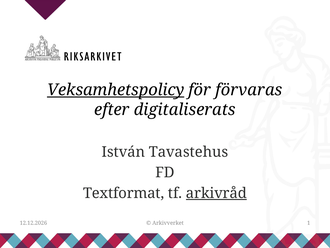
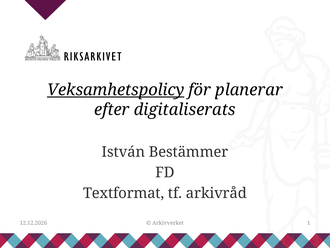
förvaras: förvaras -> planerar (249, 90)
Tavastehus: Tavastehus -> Bestämmer (189, 152)
arkivråd underline: present -> none (216, 193)
